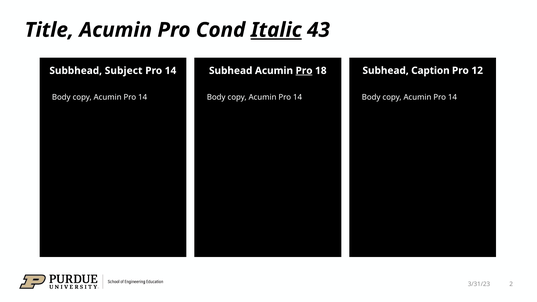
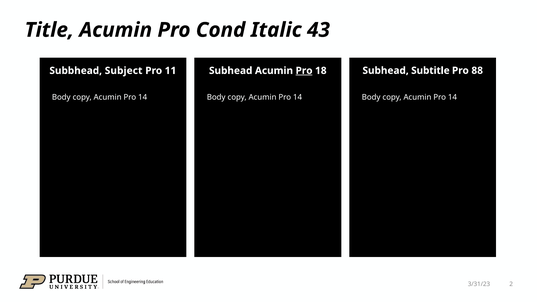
Italic underline: present -> none (276, 30)
14: 14 -> 11 (171, 71)
Caption: Caption -> Subtitle (430, 71)
12: 12 -> 88 (477, 71)
